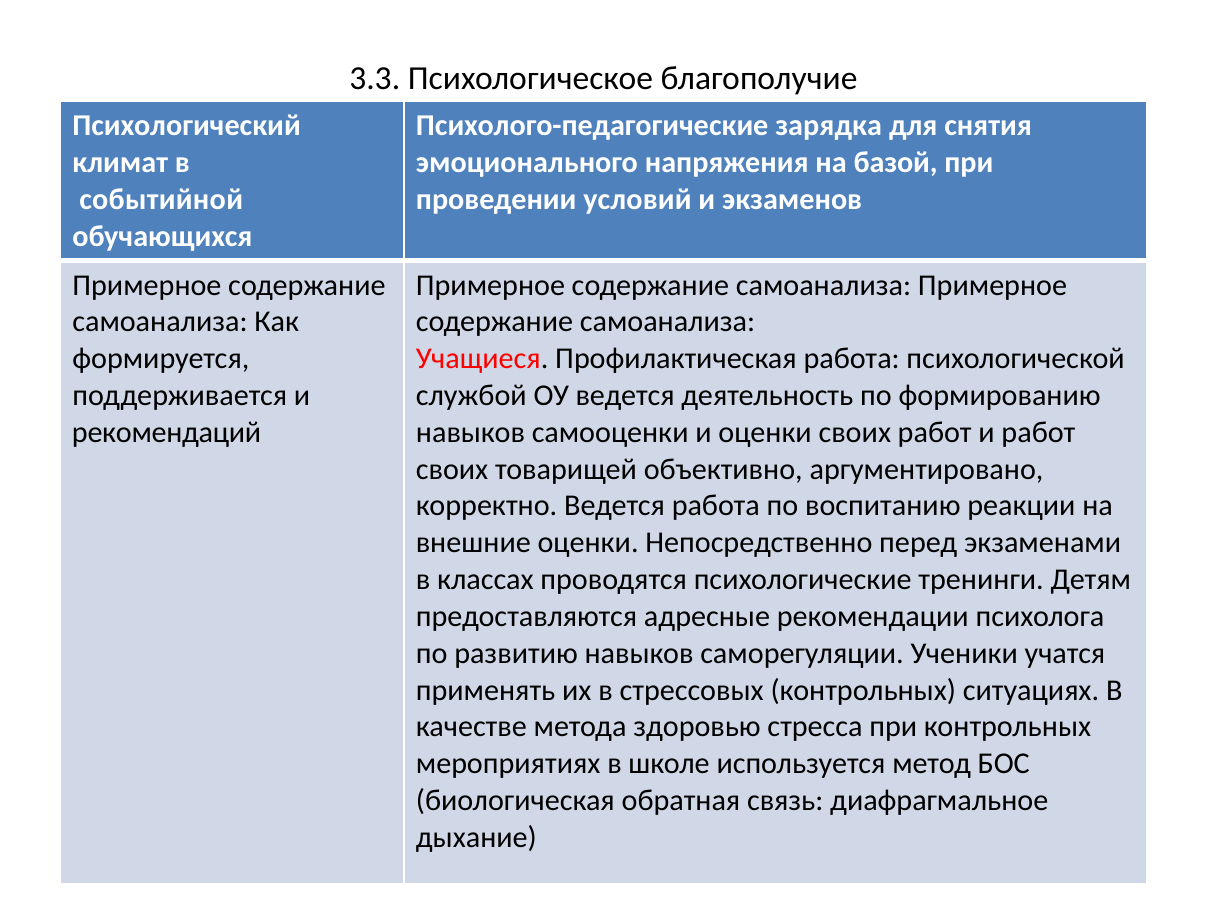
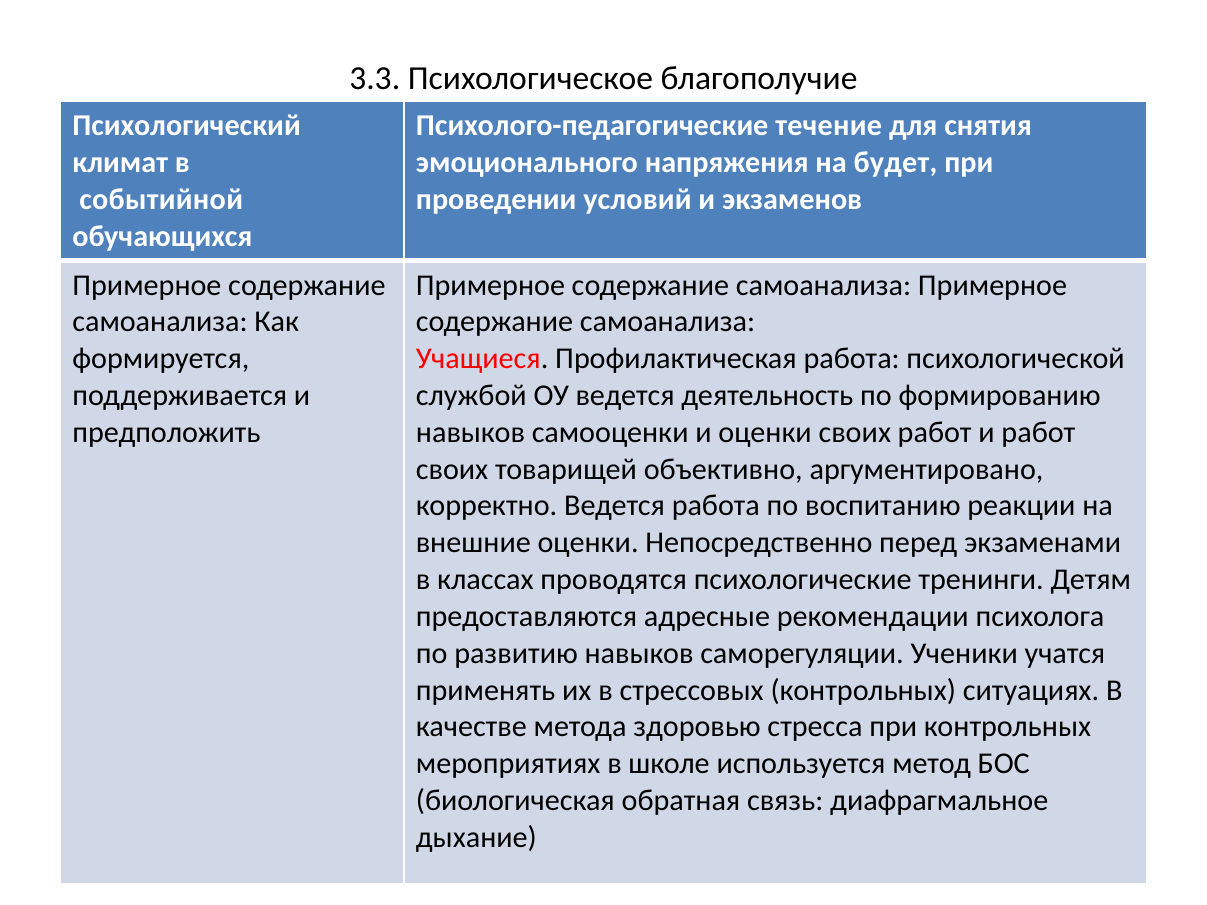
зарядка: зарядка -> течение (829, 126)
базой: базой -> будет (895, 163)
рекомендаций: рекомендаций -> предположить (166, 432)
